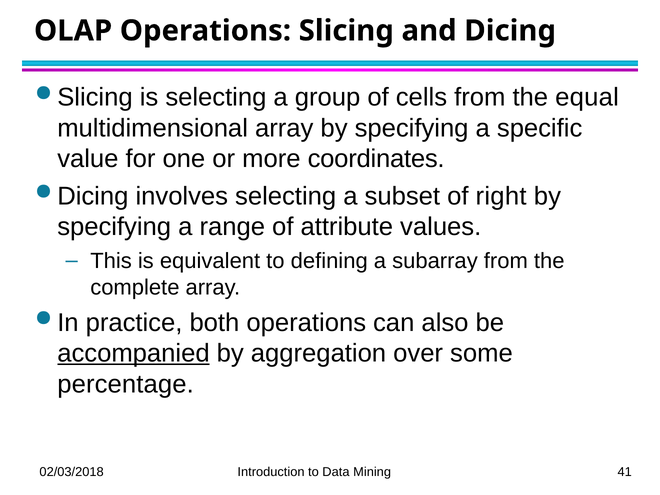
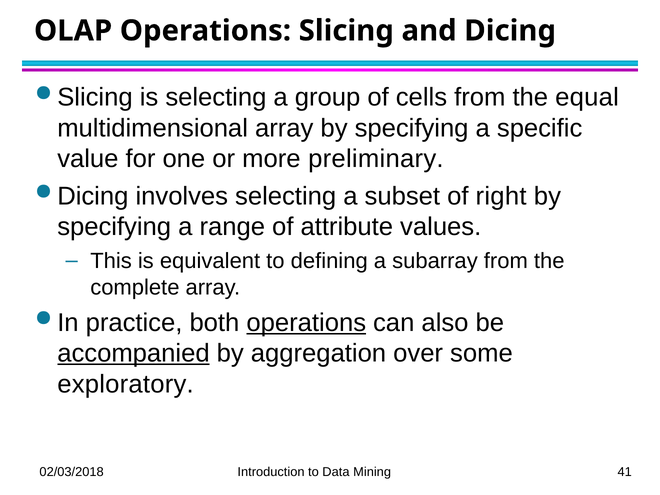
coordinates: coordinates -> preliminary (376, 159)
operations underline: none -> present (306, 323)
percentage: percentage -> exploratory (125, 384)
